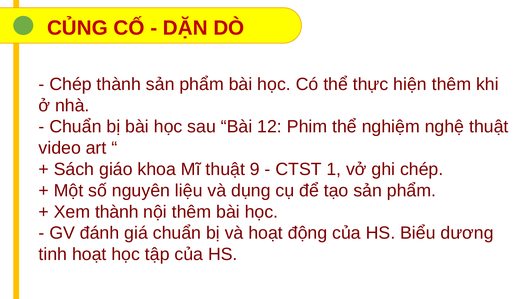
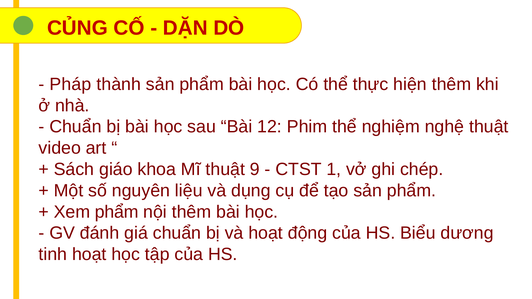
Chép: Chép -> Pháp (70, 84)
Xem thành: thành -> phẩm (117, 212)
